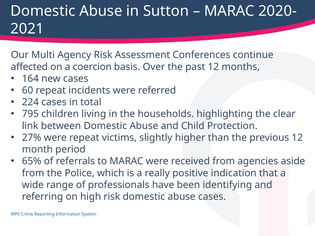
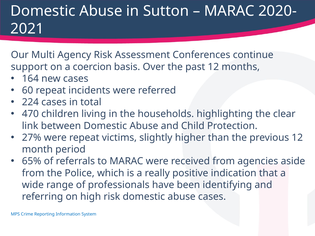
affected: affected -> support (29, 67)
795: 795 -> 470 (30, 114)
